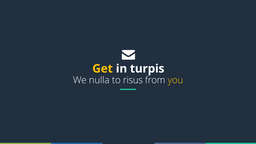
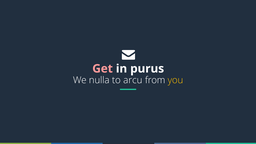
Get colour: yellow -> pink (103, 69)
turpis: turpis -> purus (147, 69)
risus: risus -> arcu (133, 80)
